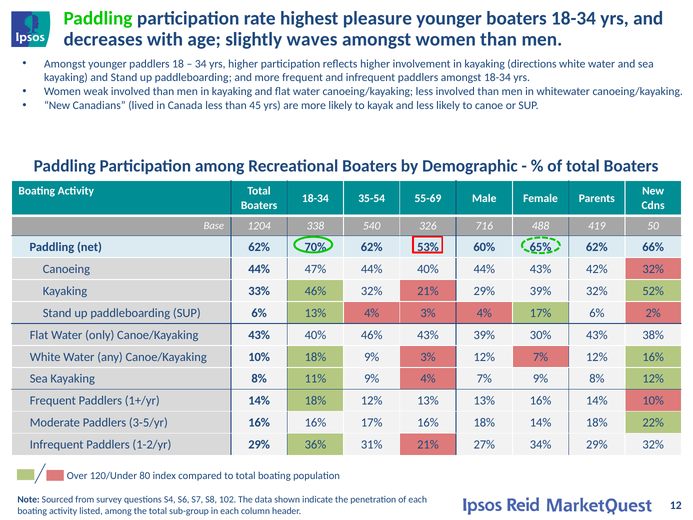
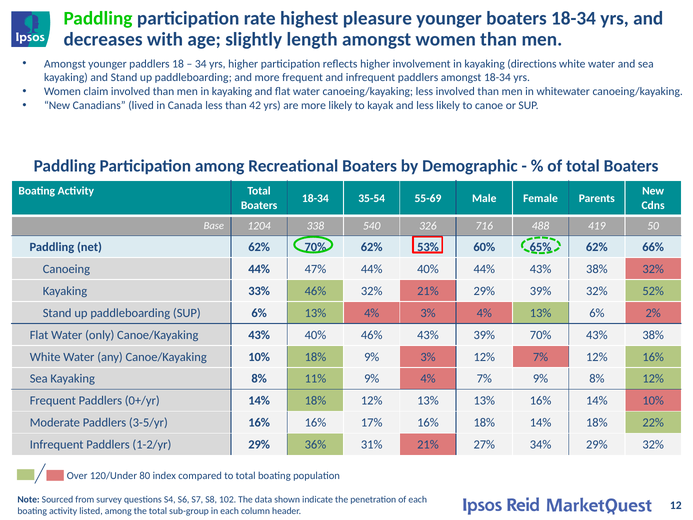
waves: waves -> length (312, 39)
weak: weak -> claim (96, 91)
45: 45 -> 42 (255, 105)
44% 43% 42%: 42% -> 38% (597, 269)
4% 17%: 17% -> 13% (541, 313)
39% 30%: 30% -> 70% (541, 335)
1+/yr: 1+/yr -> 0+/yr (142, 401)
